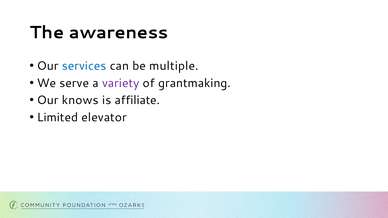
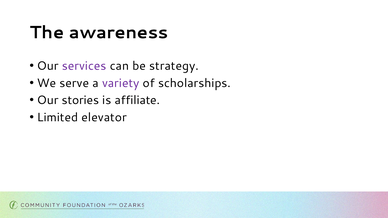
services colour: blue -> purple (84, 66)
multiple: multiple -> strategy (174, 66)
grantmaking: grantmaking -> scholarships (194, 83)
knows: knows -> stories (80, 100)
